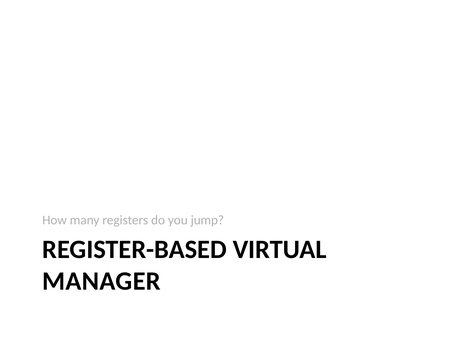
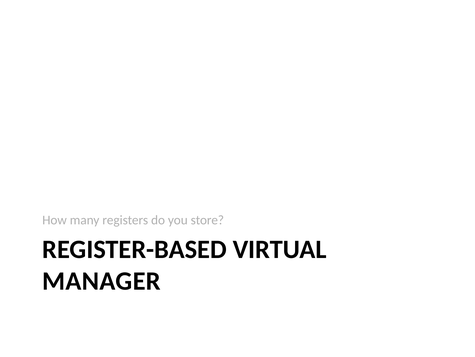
jump: jump -> store (207, 220)
